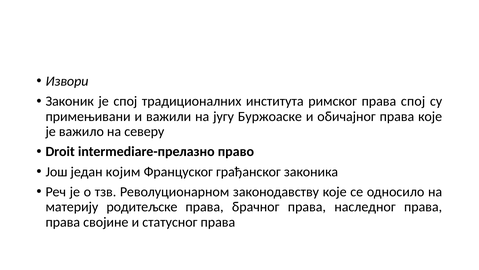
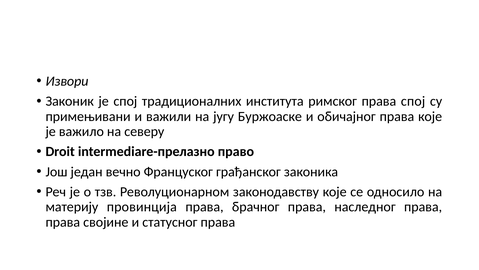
којим: којим -> вечно (123, 171)
родитељске: родитељске -> провинција (142, 207)
